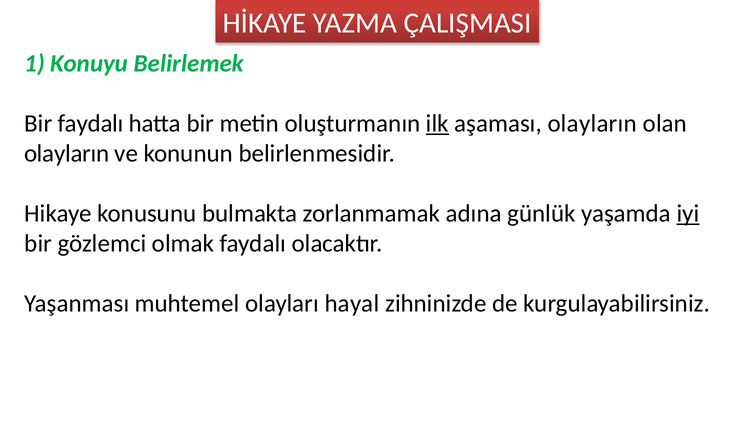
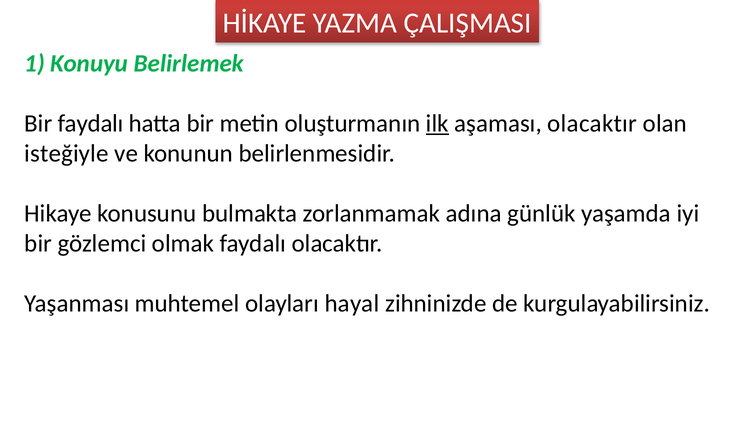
aşaması olayların: olayların -> olacaktır (592, 123)
olayların: olayların -> isteğiyle (67, 153)
iyi underline: present -> none (688, 213)
